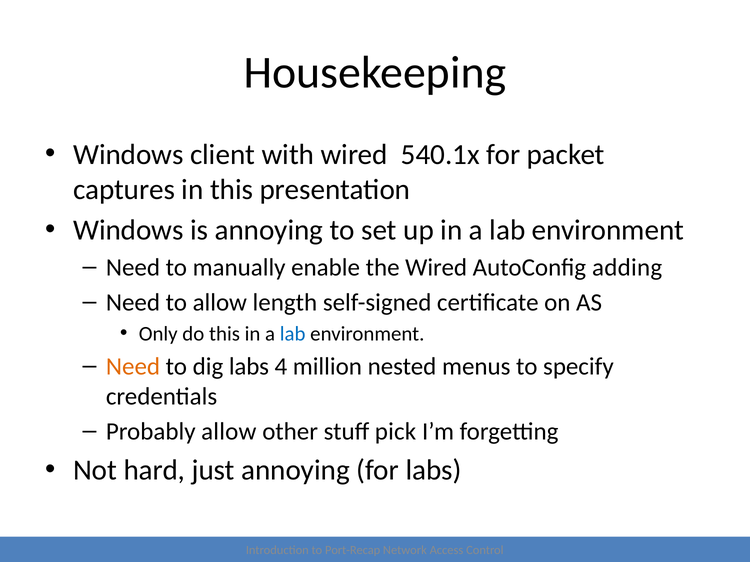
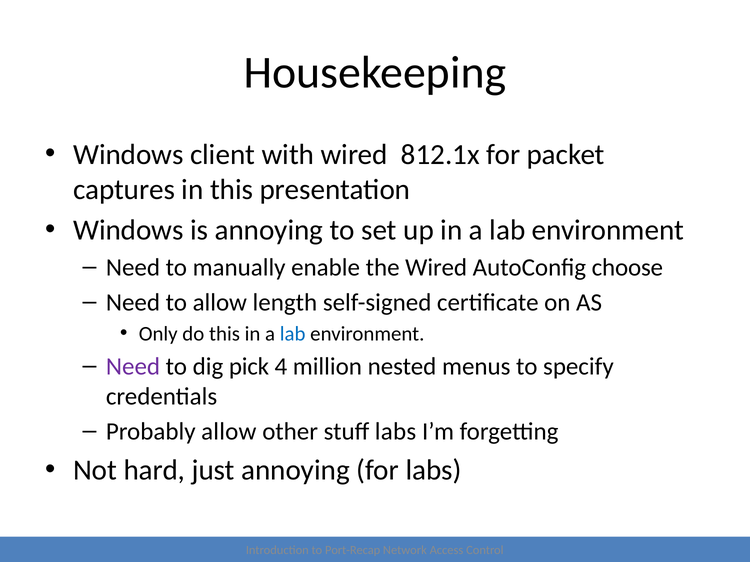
540.1x: 540.1x -> 812.1x (440, 155)
adding: adding -> choose (627, 268)
Need colour: orange -> purple (133, 367)
dig labs: labs -> pick (249, 367)
stuff pick: pick -> labs (396, 432)
